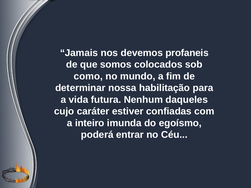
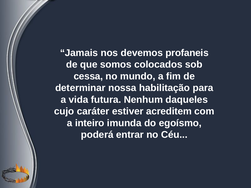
como: como -> cessa (88, 76)
confiadas: confiadas -> acreditem (169, 111)
